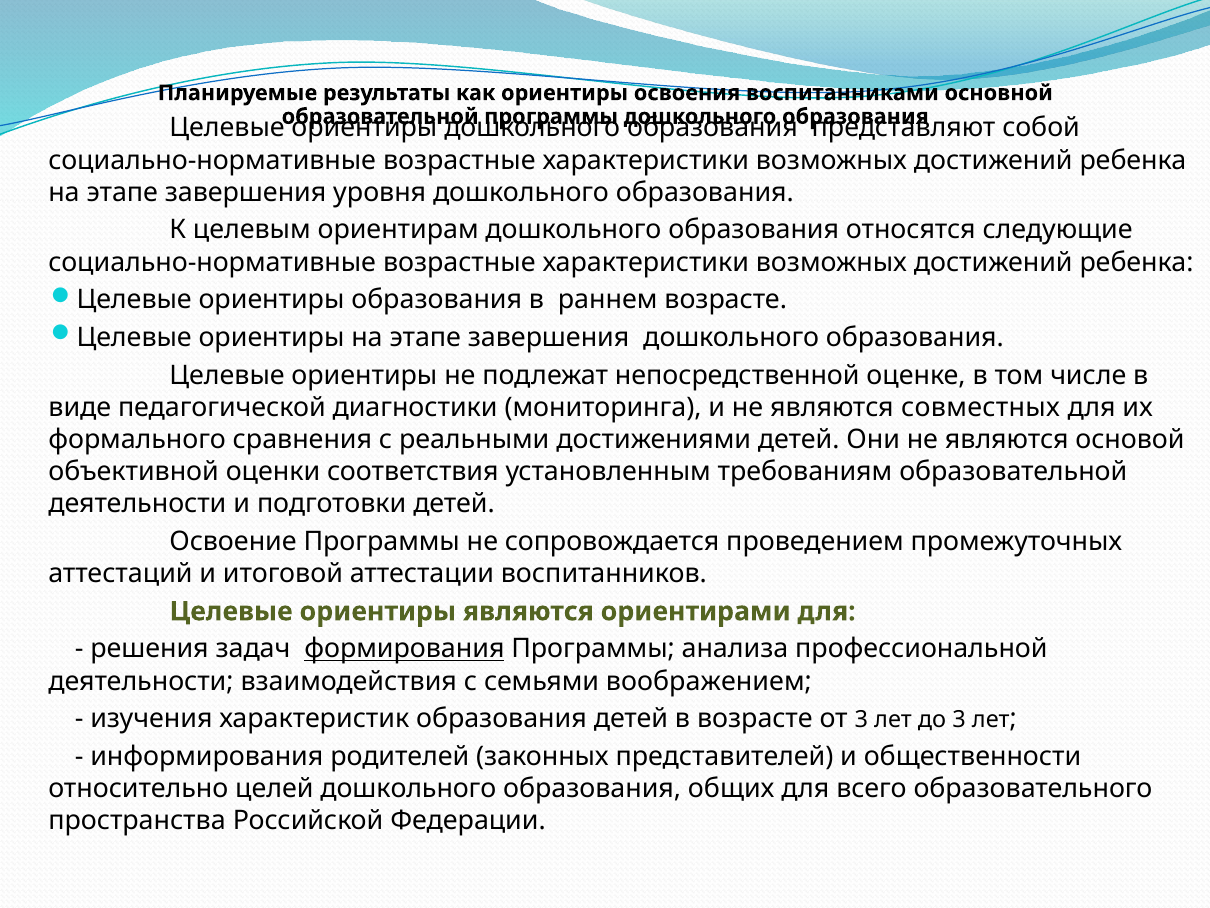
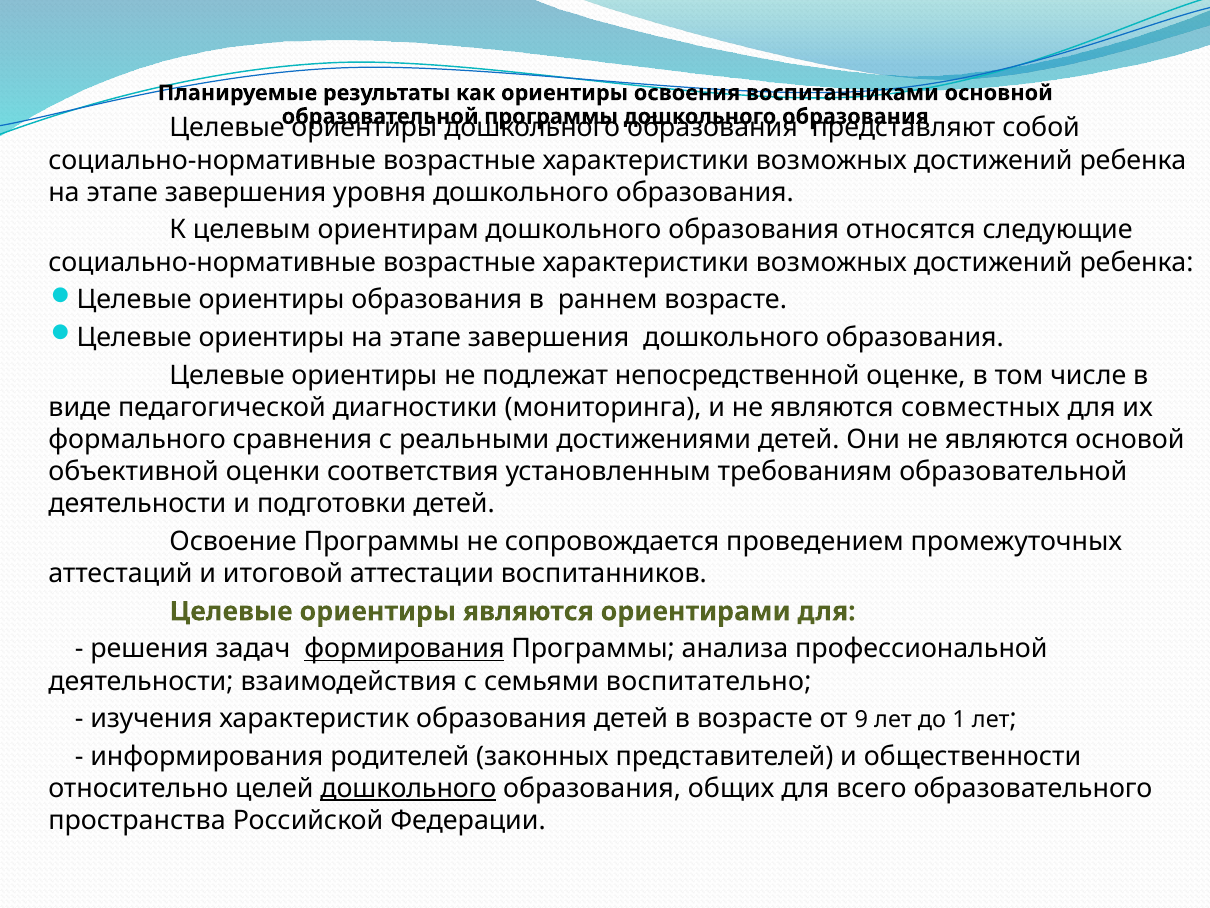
воображением: воображением -> воспитательно (709, 681)
от 3: 3 -> 9 (861, 720)
до 3: 3 -> 1 (959, 720)
дошкольного underline: none -> present (408, 788)
